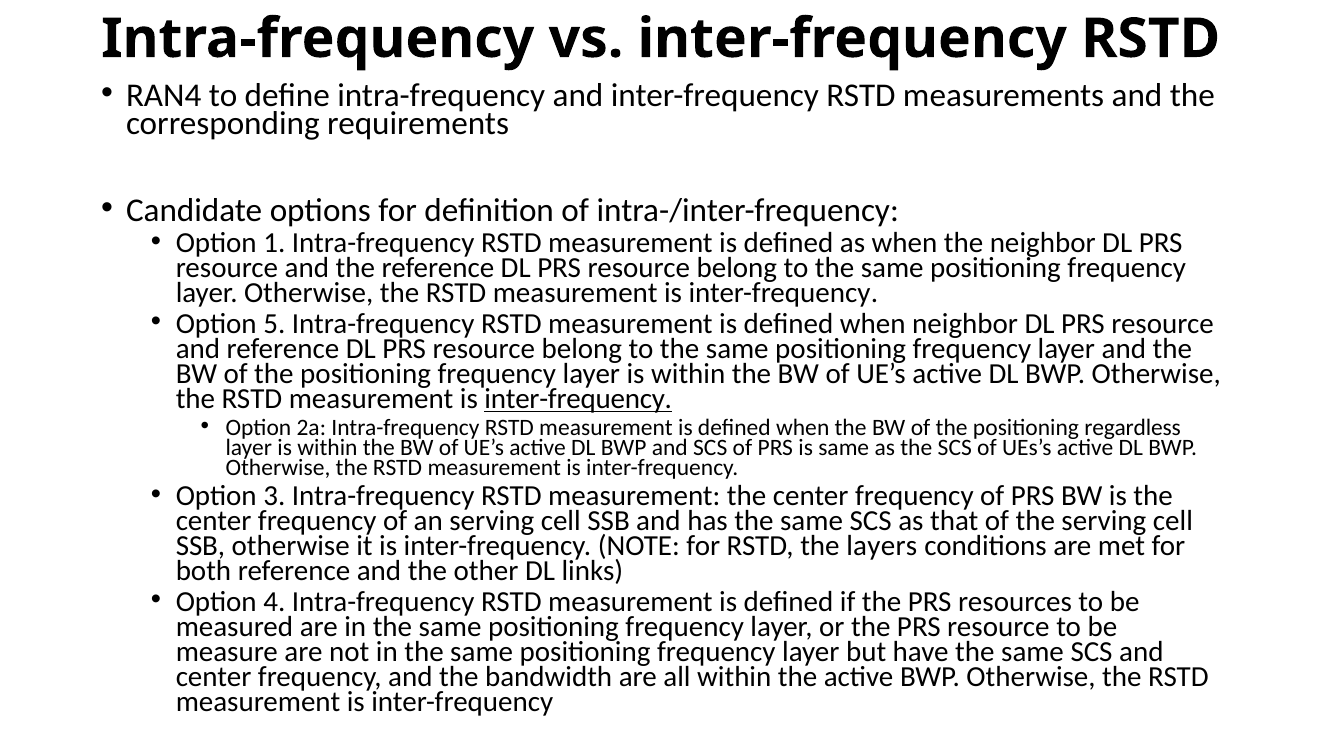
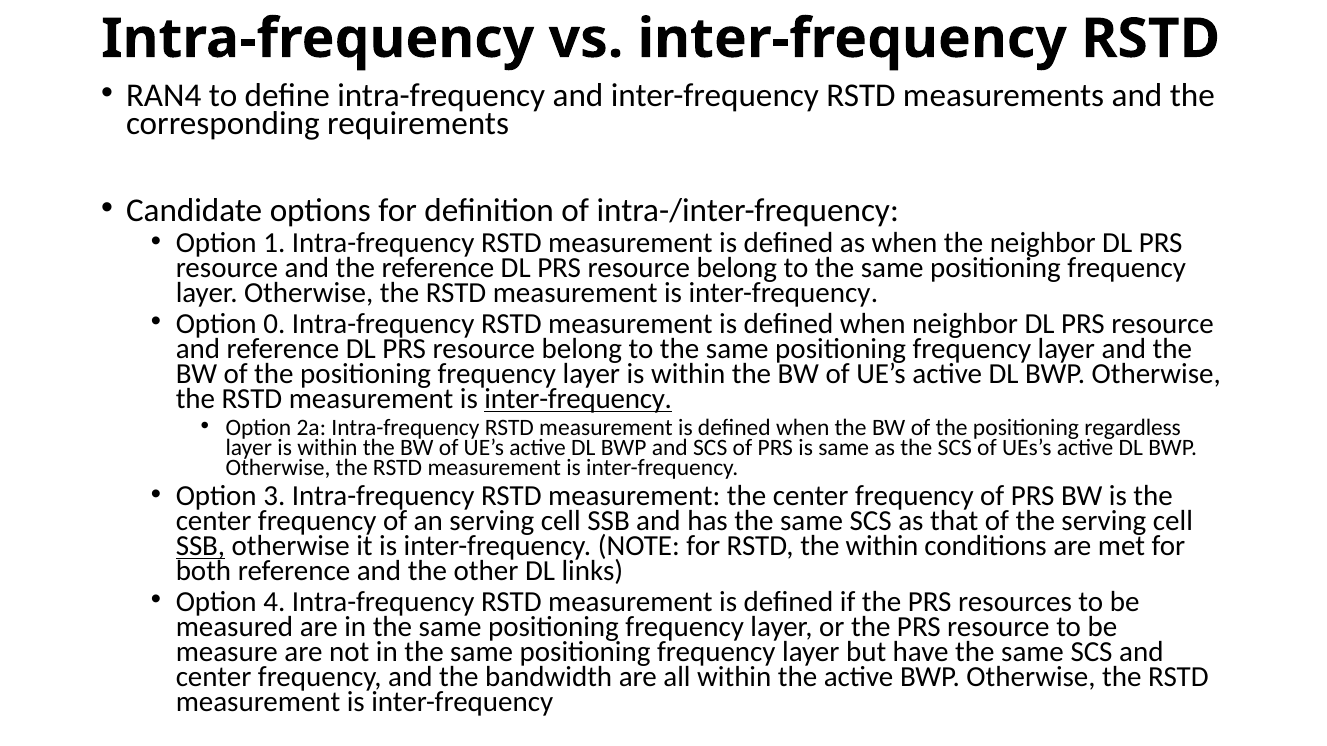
5: 5 -> 0 (274, 324)
SSB underline: none -> present (200, 546)
the layers: layers -> within (882, 546)
